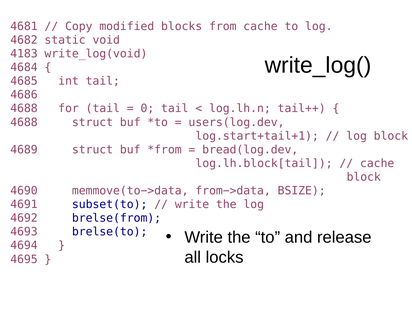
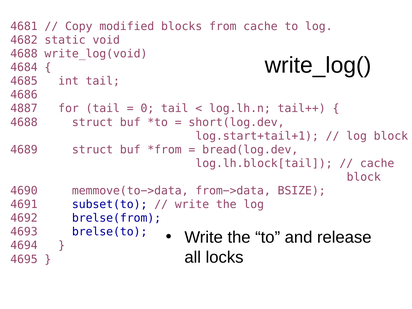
4183: 4183 -> 4688 (24, 54)
4688: 4688 -> 4887 (24, 109)
users(log.dev: users(log.dev -> short(log.dev (237, 122)
